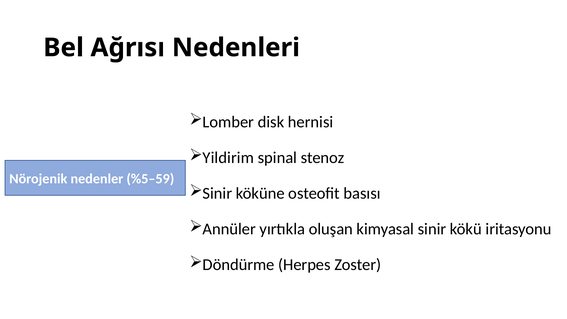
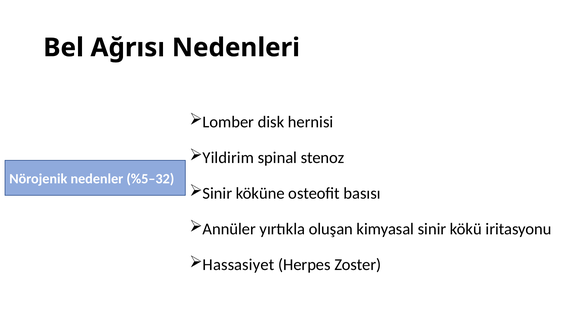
%5–59: %5–59 -> %5–32 (150, 179)
Döndürme: Döndürme -> Hassasiyet (238, 265)
